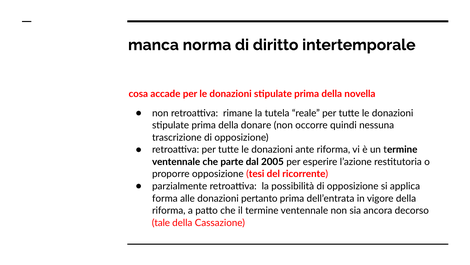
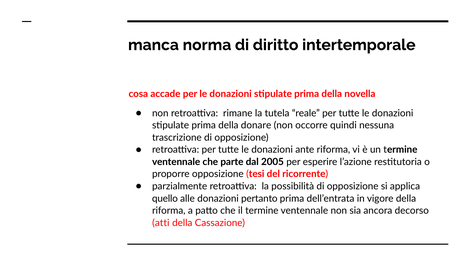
forma: forma -> quello (165, 198)
tale: tale -> atti (161, 222)
